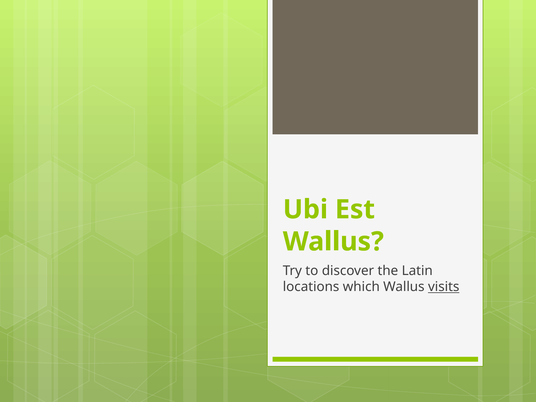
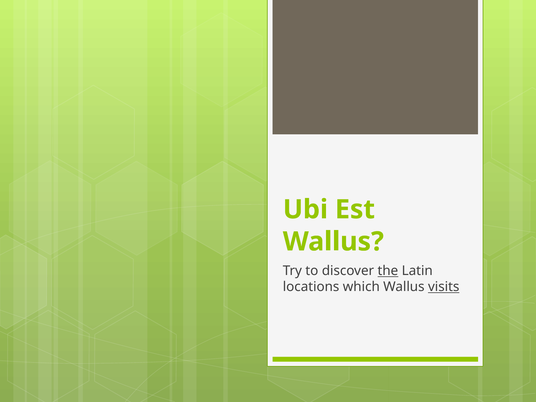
the underline: none -> present (388, 271)
